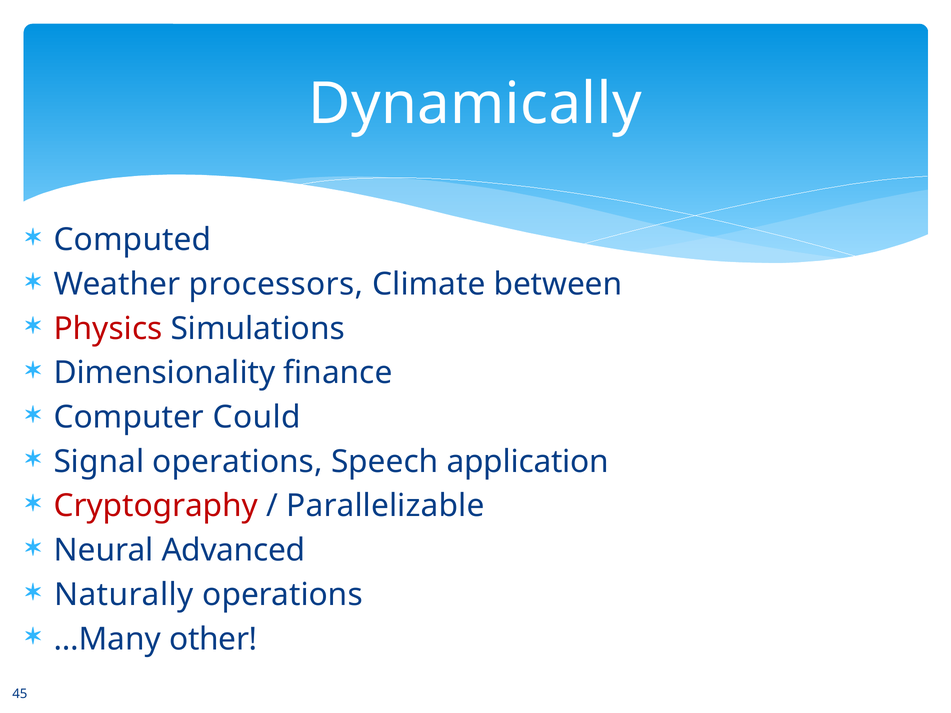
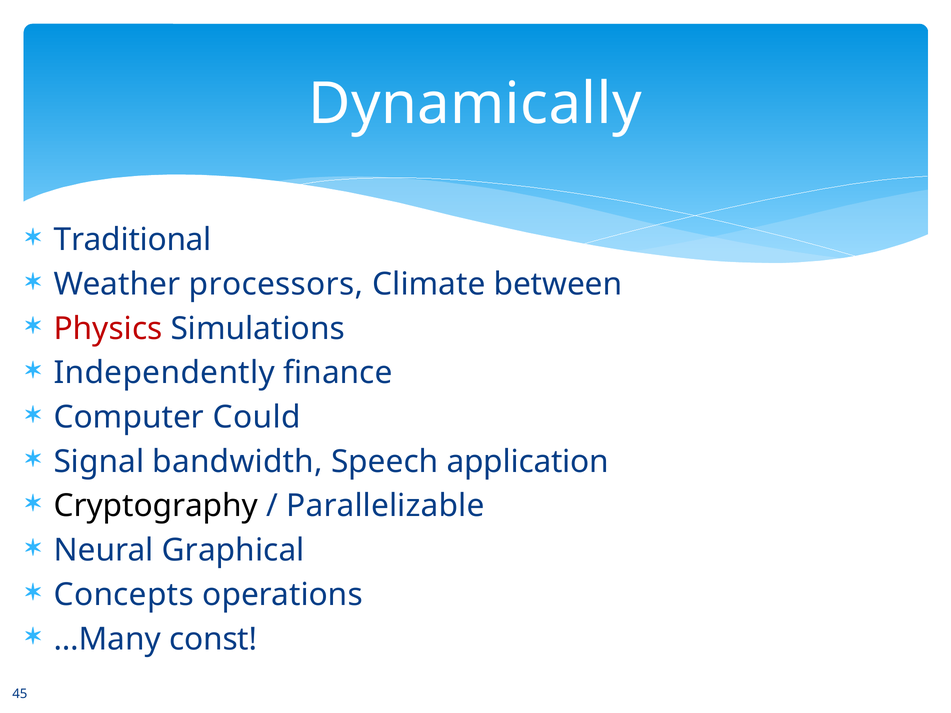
Computed: Computed -> Traditional (133, 240)
Dimensionality: Dimensionality -> Independently (164, 373)
Signal operations: operations -> bandwidth (238, 462)
Cryptography colour: red -> black (156, 506)
Advanced: Advanced -> Graphical (233, 551)
Naturally: Naturally -> Concepts (124, 595)
other: other -> const (213, 639)
